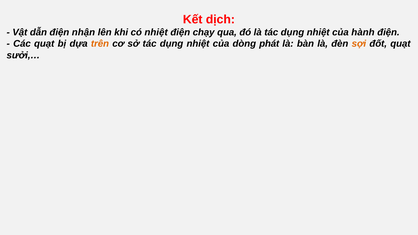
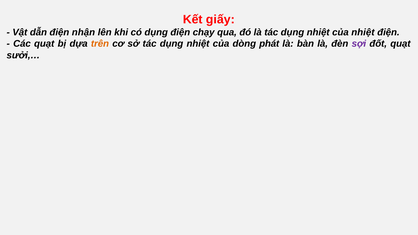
dịch: dịch -> giấy (220, 19)
có nhiệt: nhiệt -> dụng (156, 32)
của hành: hành -> nhiệt (363, 32)
sợi colour: orange -> purple (359, 44)
